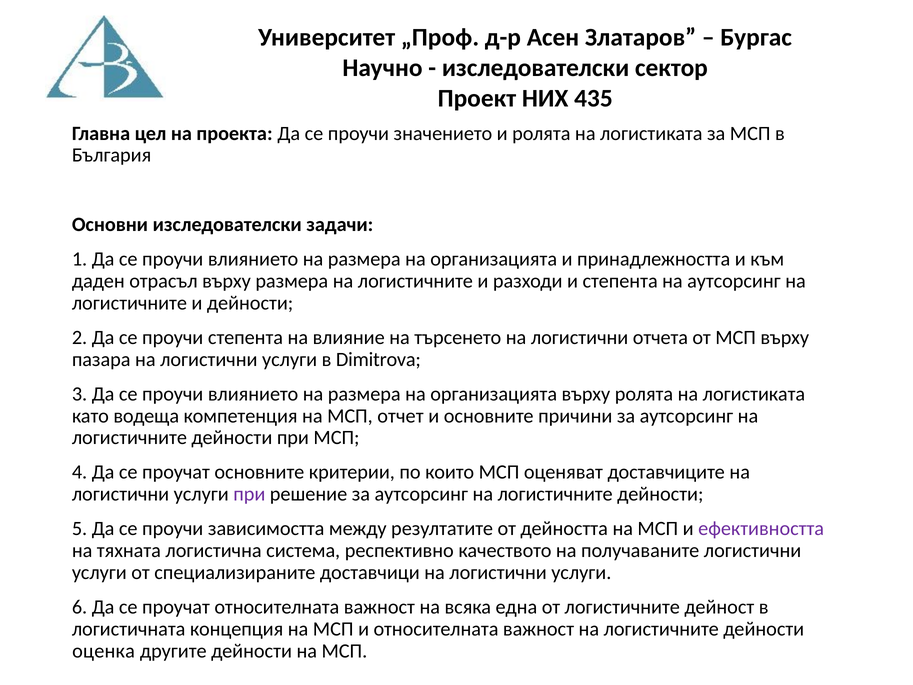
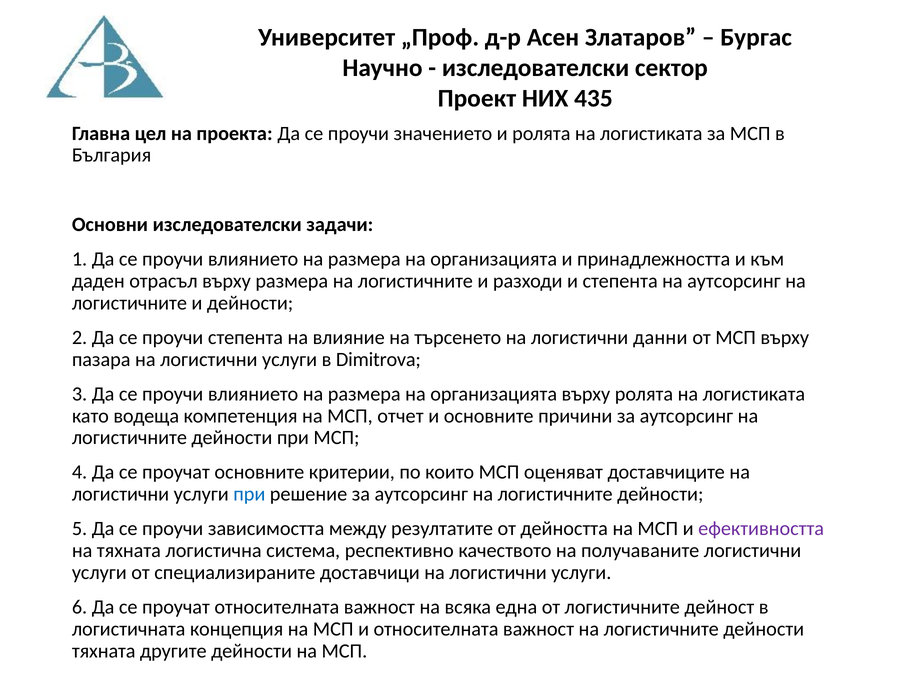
отчета: отчета -> данни (660, 337)
при colour: purple -> blue (249, 494)
оценка: оценка -> тяхната (104, 651)
